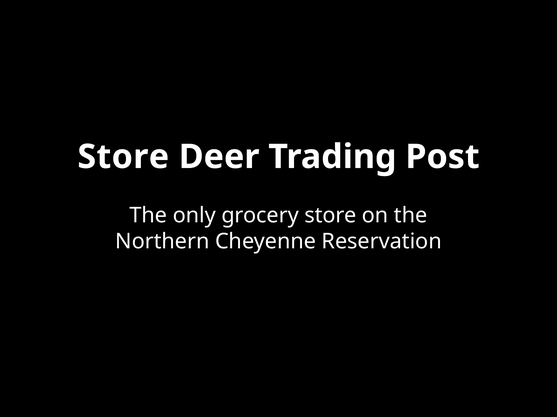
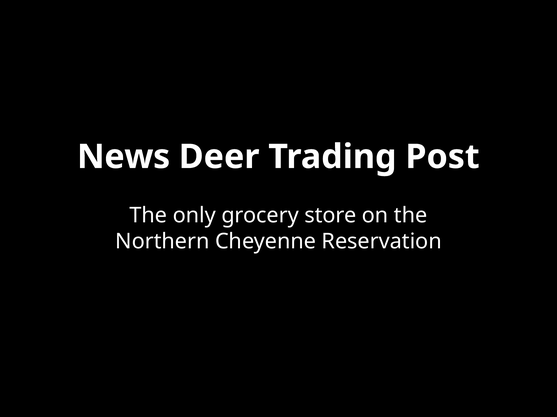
Store: Store -> News (124, 157)
